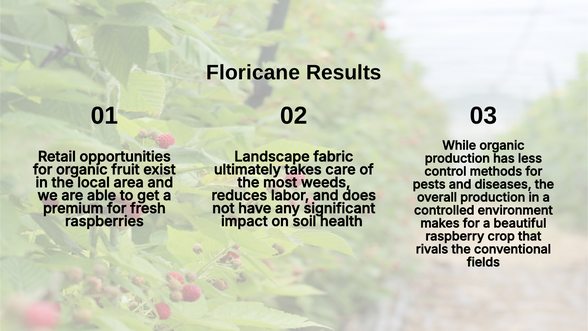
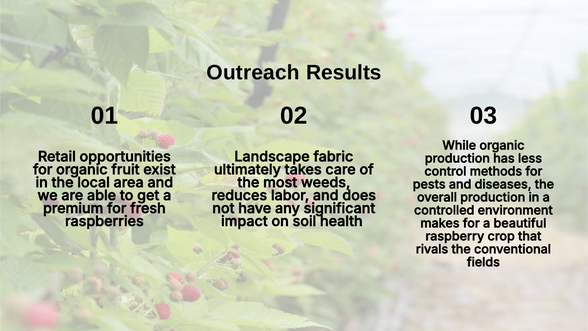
Floricane: Floricane -> Outreach (253, 72)
